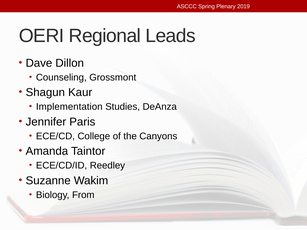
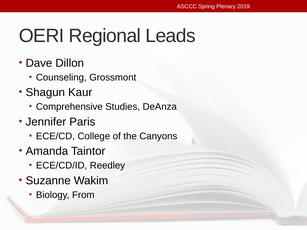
Implementation: Implementation -> Comprehensive (69, 107)
